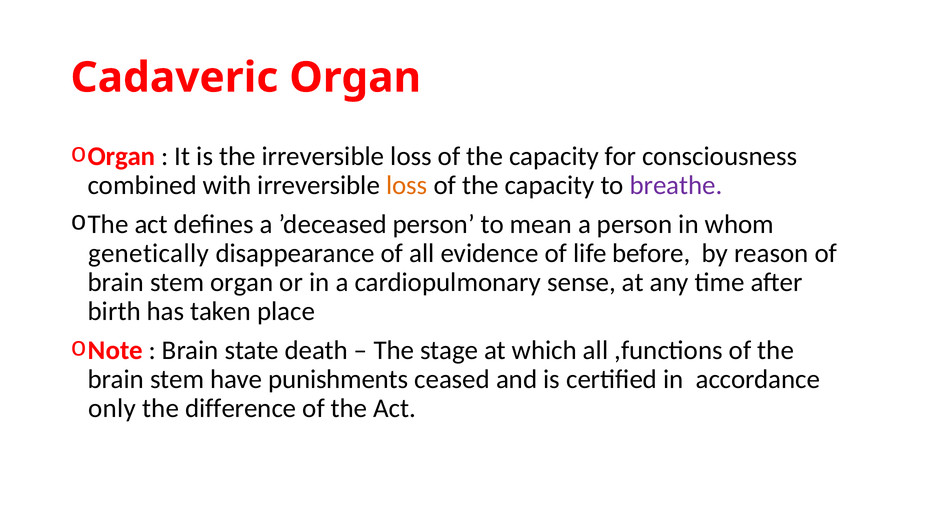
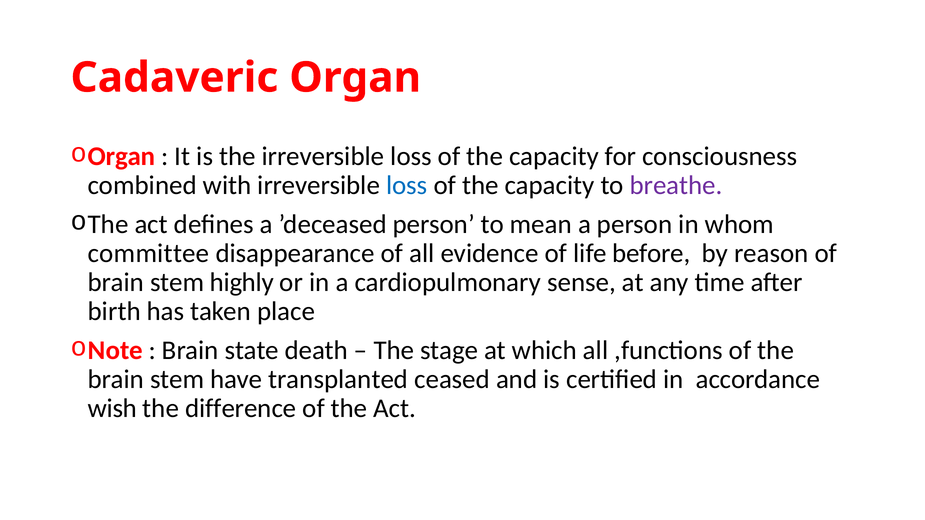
loss colour: orange -> blue (407, 186)
genetically: genetically -> committee (149, 253)
stem organ: organ -> highly (242, 283)
punishments: punishments -> transplanted (338, 380)
only: only -> wish (112, 409)
